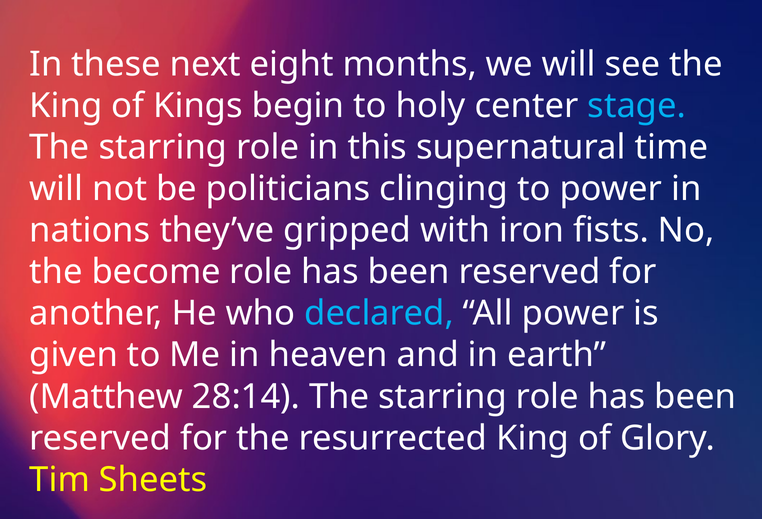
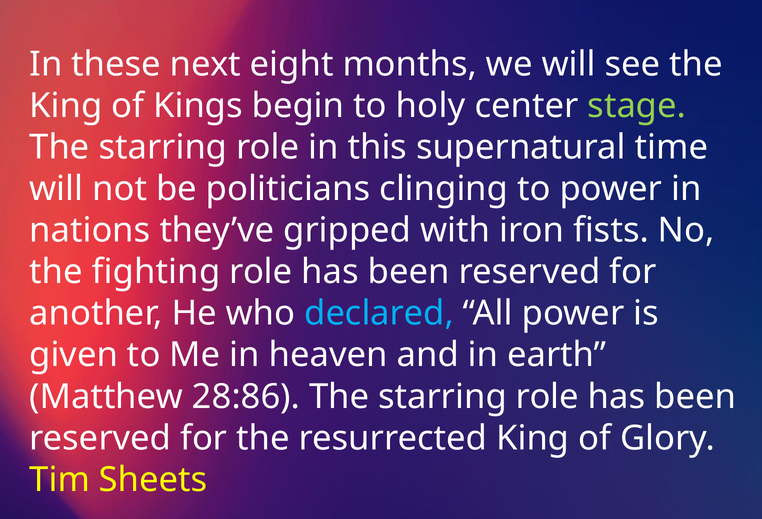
stage colour: light blue -> light green (637, 106)
become: become -> fighting (156, 272)
28:14: 28:14 -> 28:86 (246, 397)
